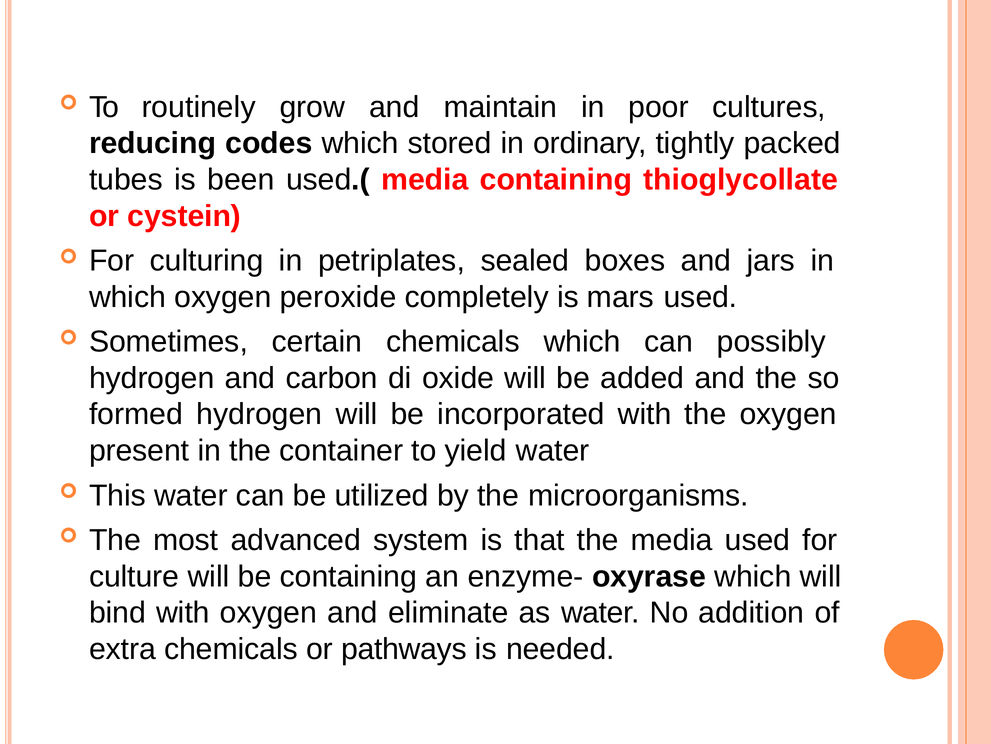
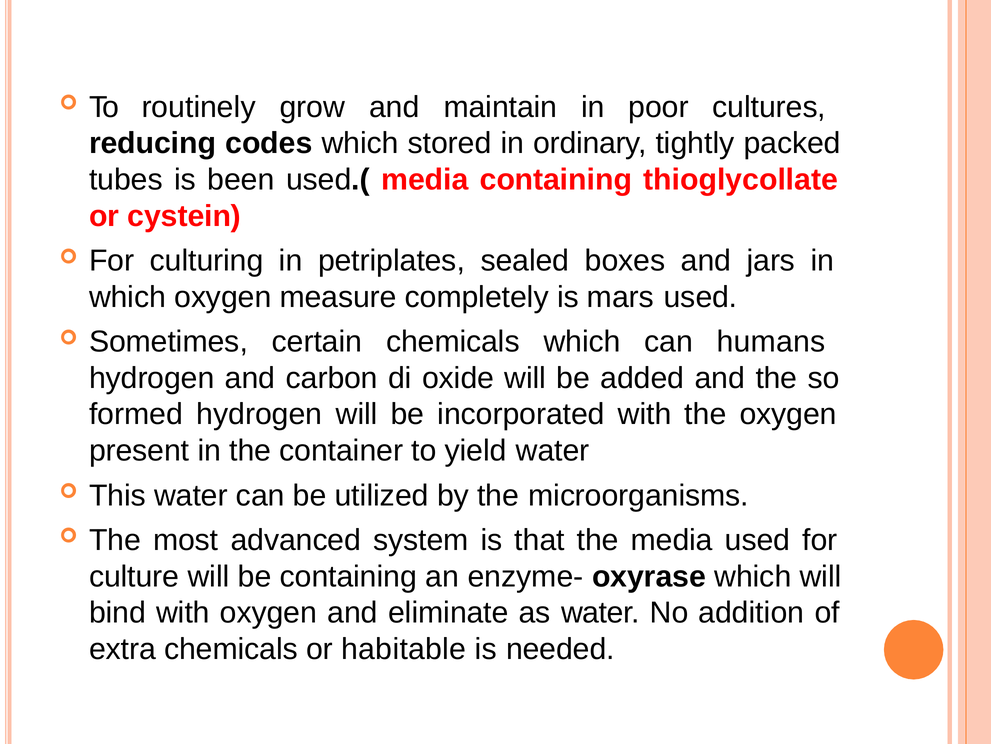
peroxide: peroxide -> measure (338, 297)
possibly: possibly -> humans (771, 341)
pathways: pathways -> habitable (404, 649)
